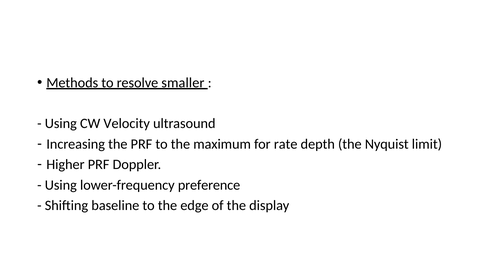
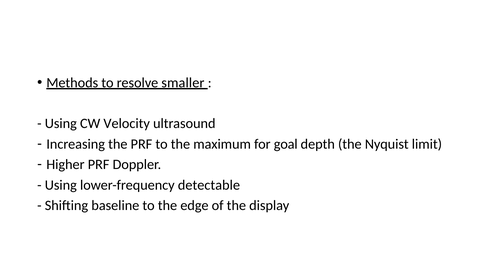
rate: rate -> goal (286, 144)
preference: preference -> detectable (209, 185)
